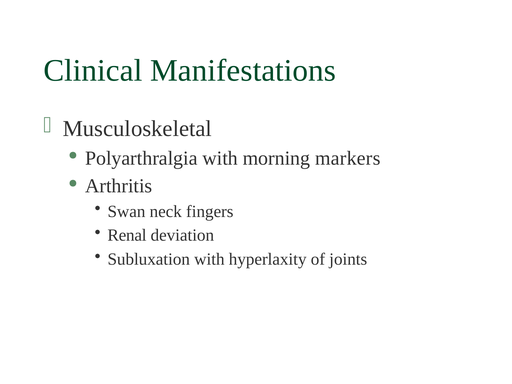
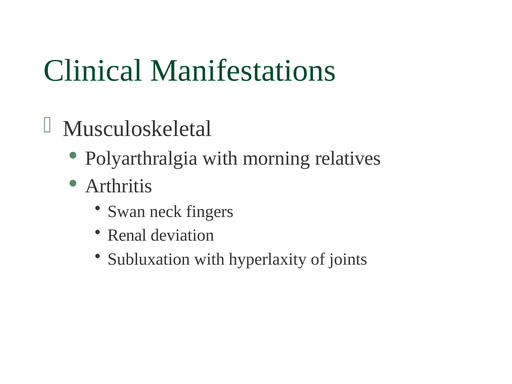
markers: markers -> relatives (348, 158)
